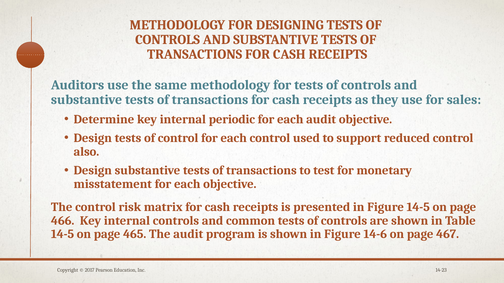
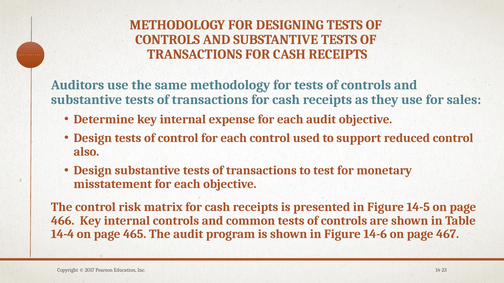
periodic: periodic -> expense (232, 119)
14-5: 14-5 -> 14-4 (63, 235)
